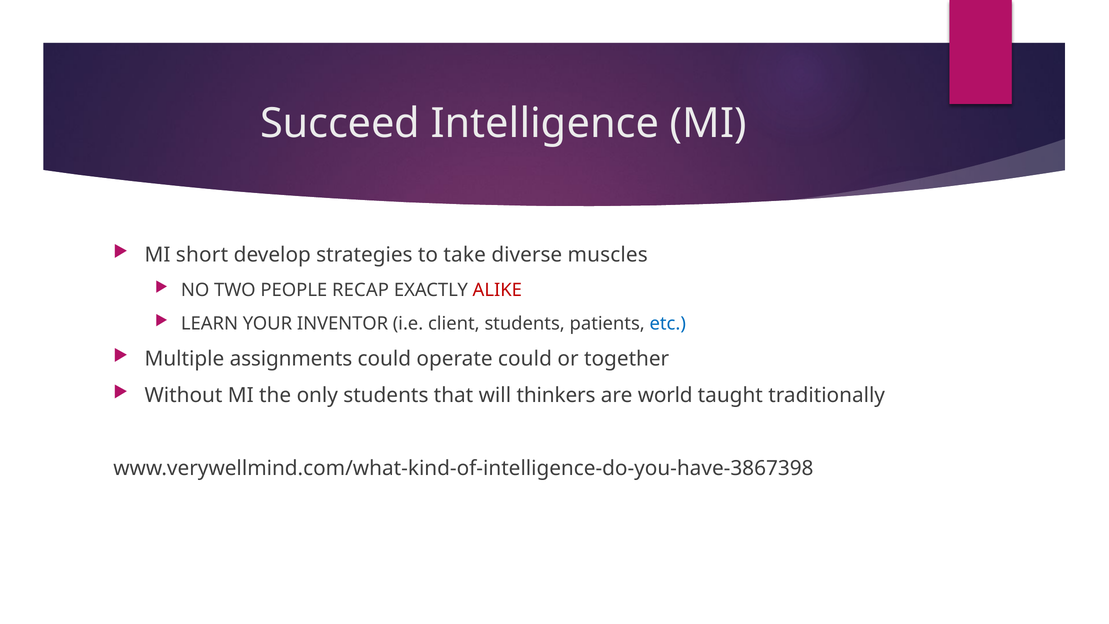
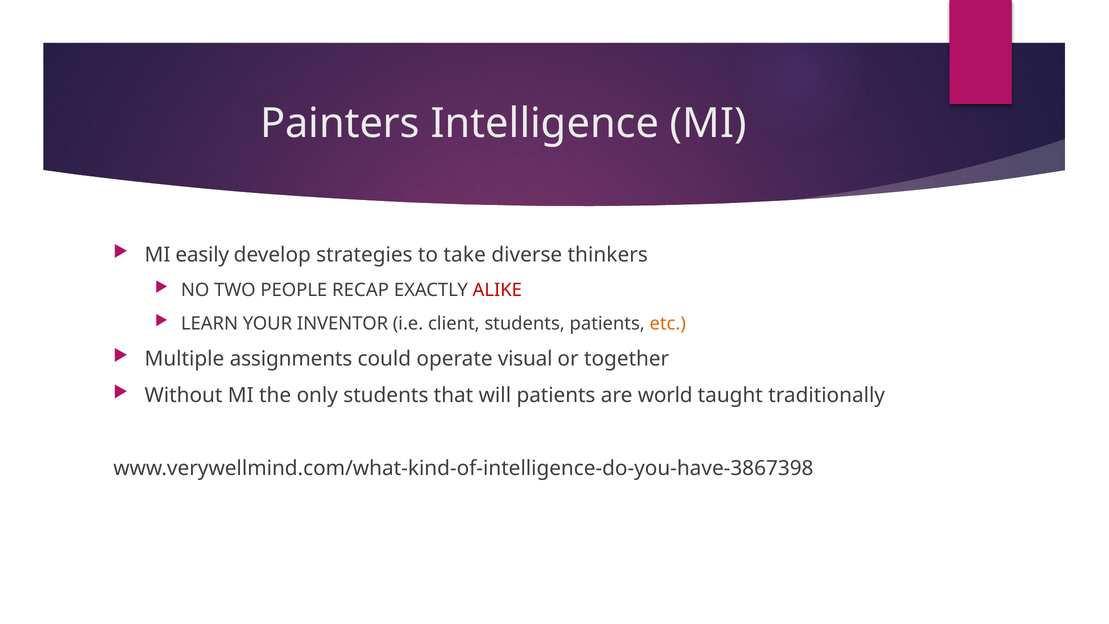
Succeed: Succeed -> Painters (340, 124)
short: short -> easily (202, 255)
muscles: muscles -> thinkers (608, 255)
etc colour: blue -> orange (668, 324)
operate could: could -> visual (525, 359)
will thinkers: thinkers -> patients (556, 395)
